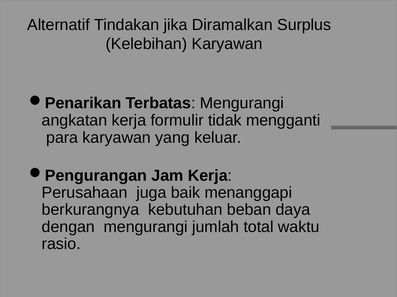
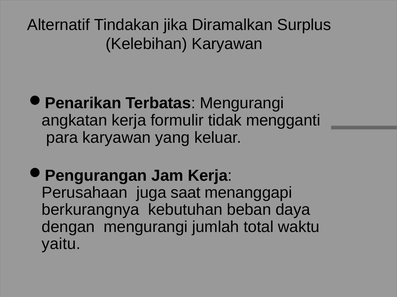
baik: baik -> saat (186, 193)
rasio: rasio -> yaitu (61, 244)
